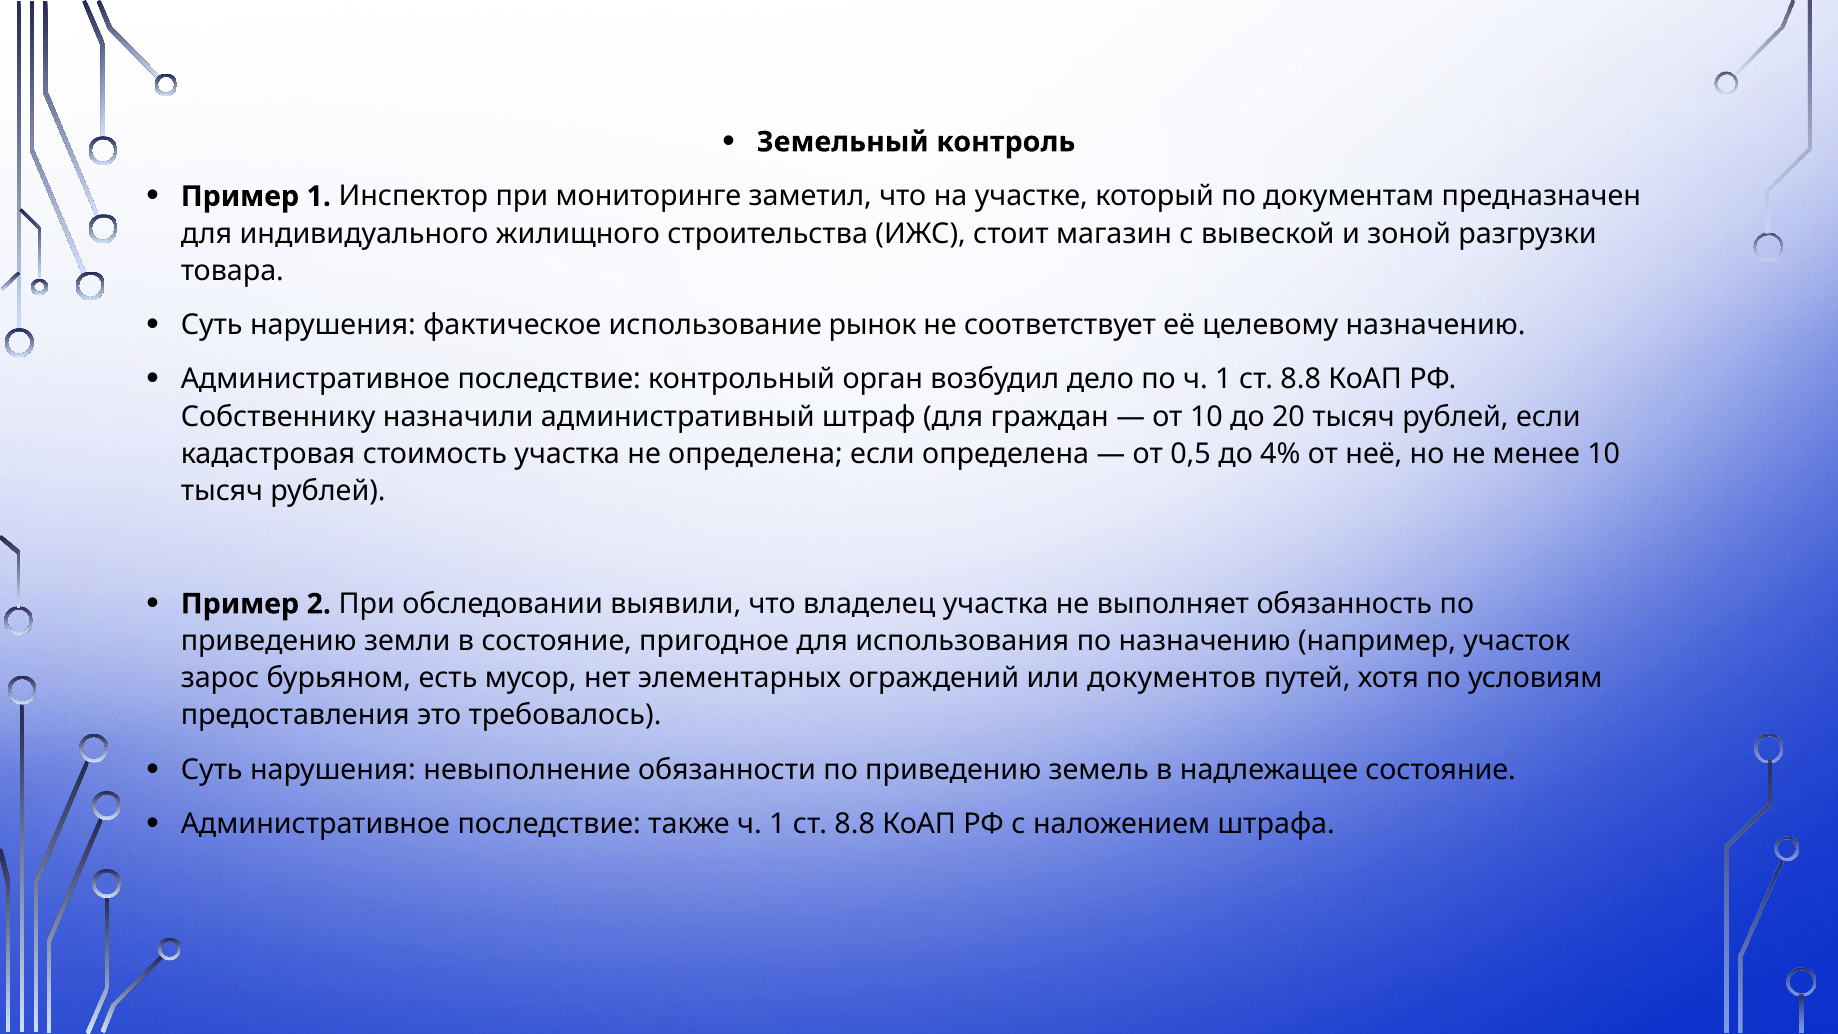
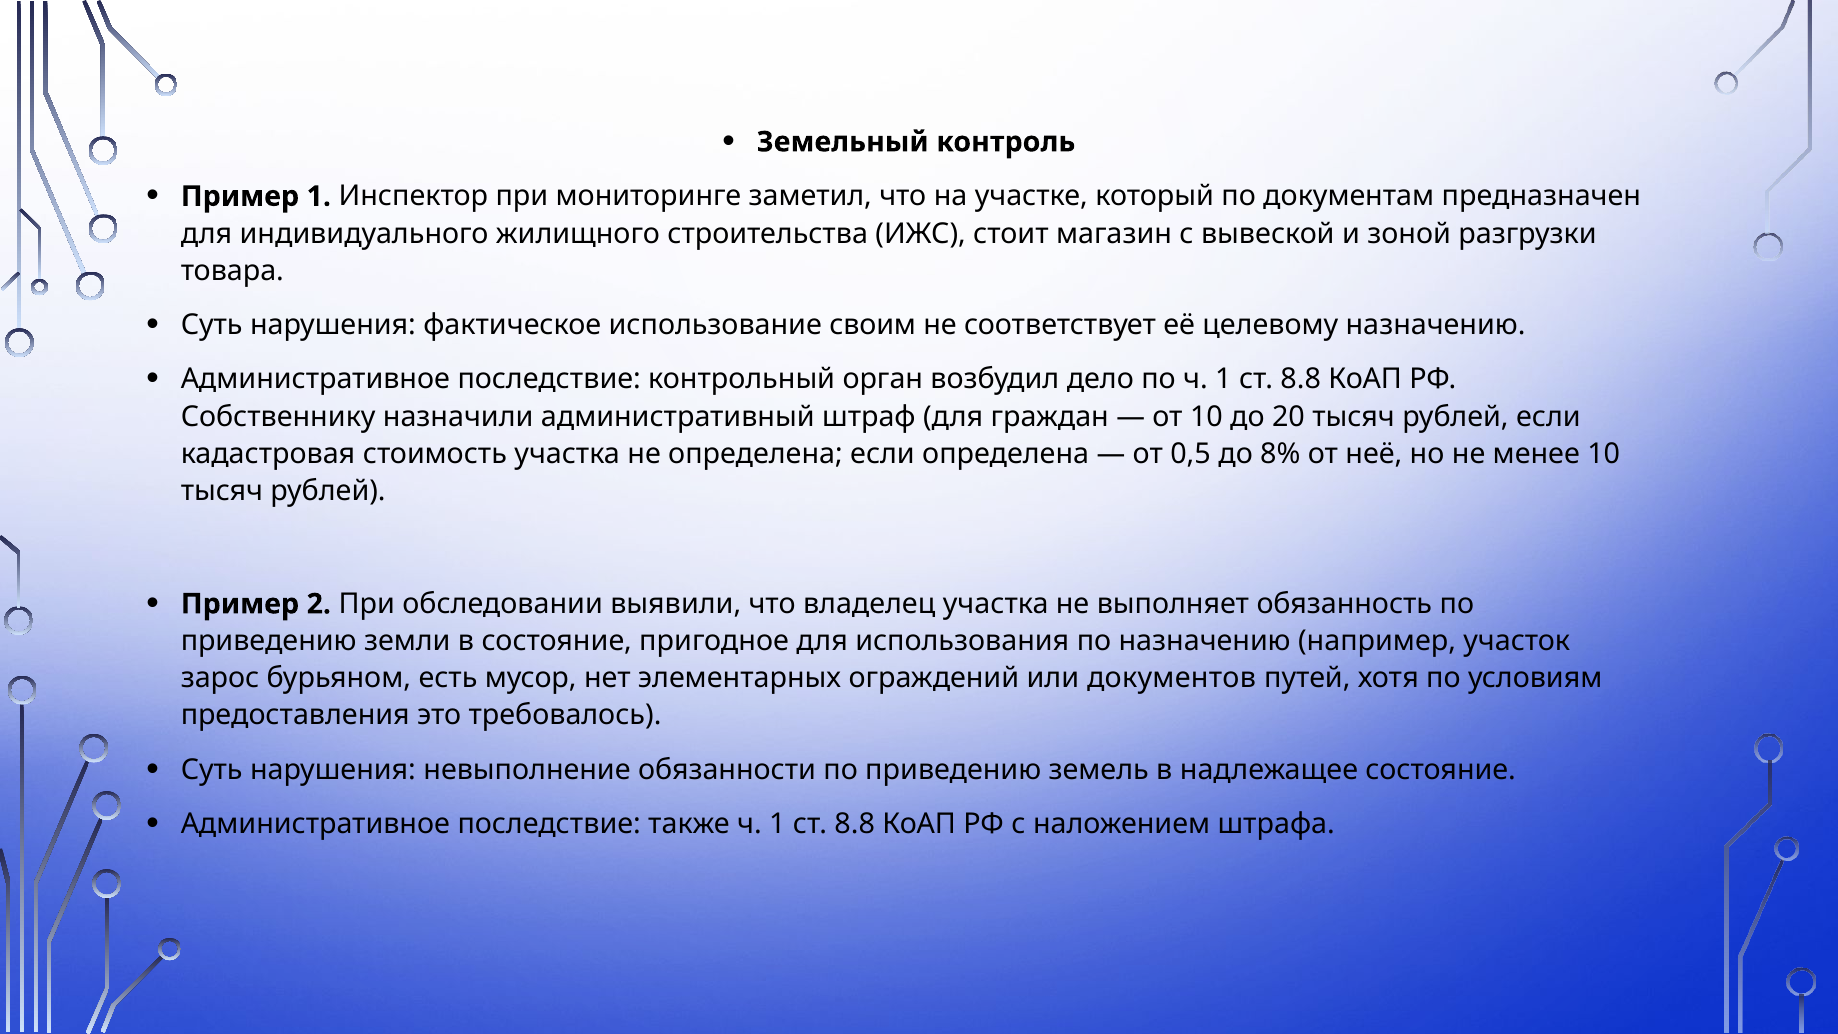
рынок: рынок -> своим (873, 325)
4%: 4% -> 8% (1280, 454)
